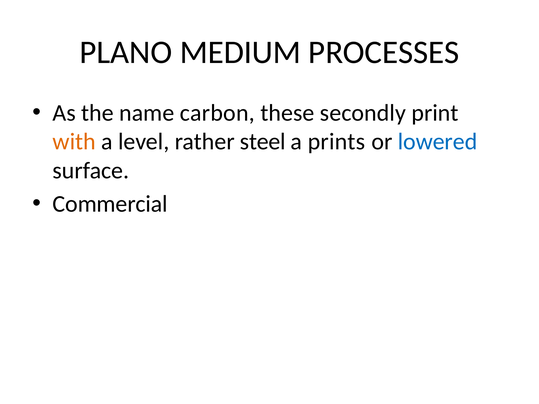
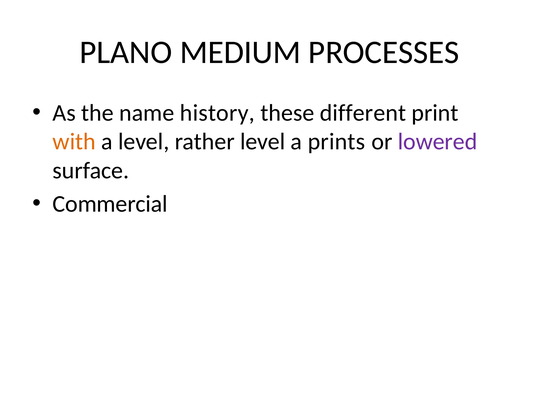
carbon: carbon -> history (217, 113)
secondly: secondly -> different (363, 113)
rather steel: steel -> level (263, 142)
lowered colour: blue -> purple (438, 142)
